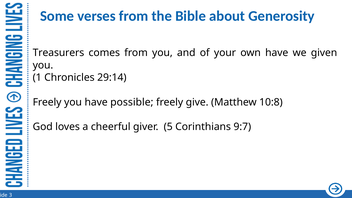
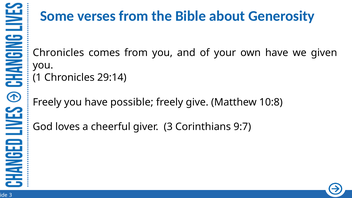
Treasurers: Treasurers -> Chronicles (58, 53)
giver 5: 5 -> 3 (168, 127)
